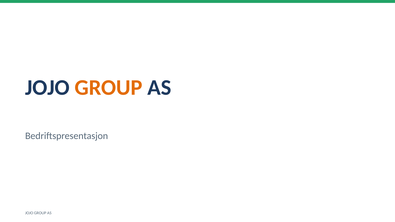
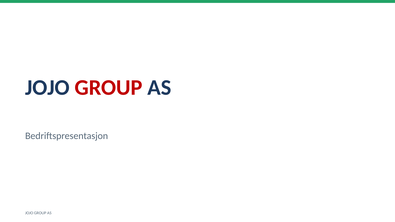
GROUP colour: orange -> red (109, 88)
